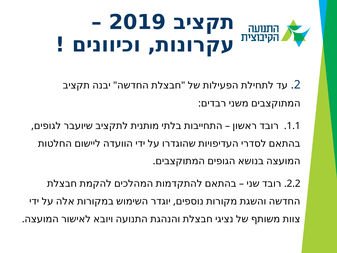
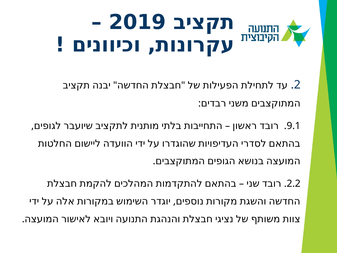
1.1: 1.1 -> 9.1 (294, 126)
